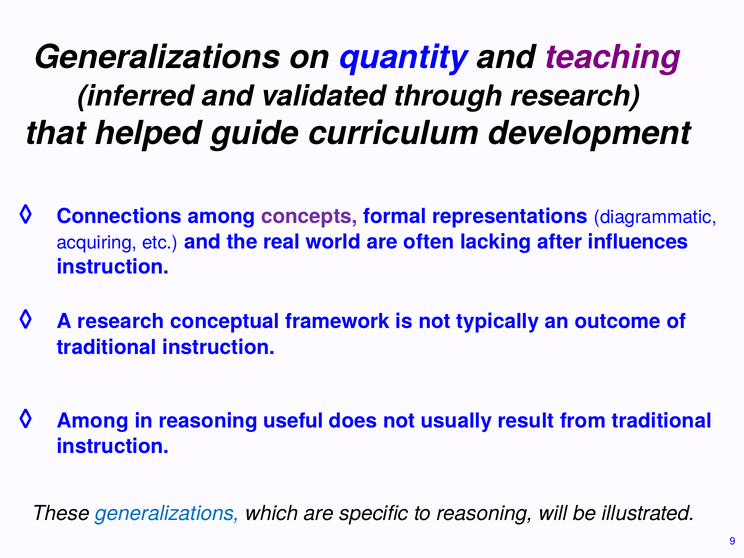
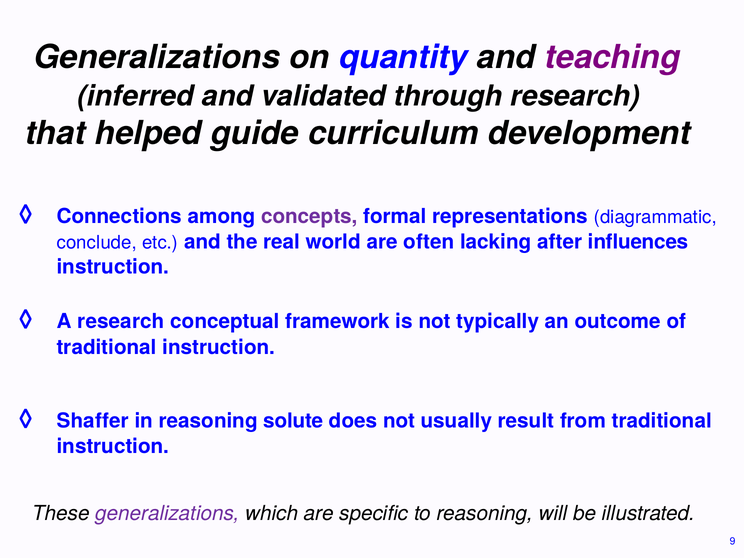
acquiring: acquiring -> conclude (97, 243)
Among: Among -> Shaffer (93, 421)
useful: useful -> solute (293, 421)
generalizations colour: blue -> purple (168, 514)
